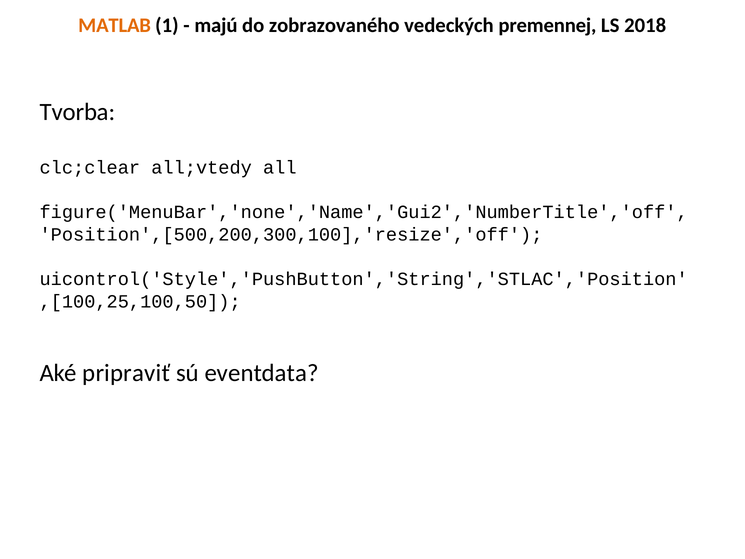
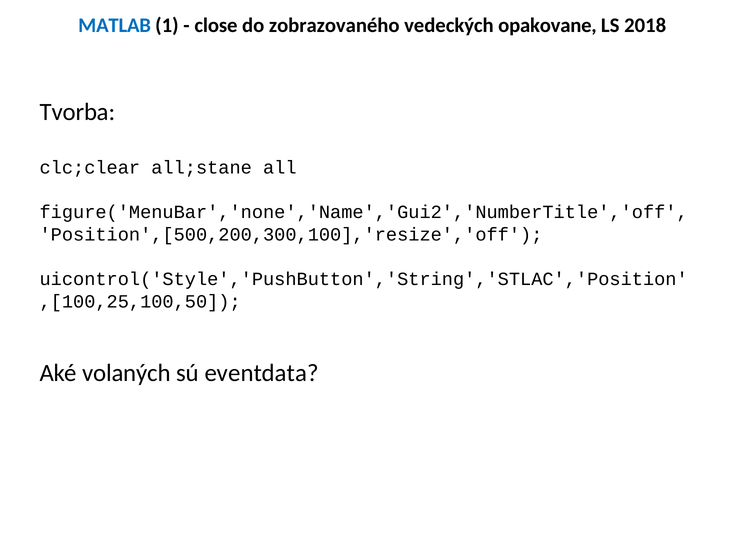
MATLAB colour: orange -> blue (115, 26)
majú: majú -> close (216, 26)
premennej: premennej -> opakovane (547, 26)
all;vtedy: all;vtedy -> all;stane (202, 167)
pripraviť: pripraviť -> volaných (126, 373)
